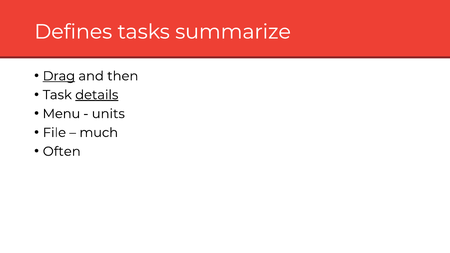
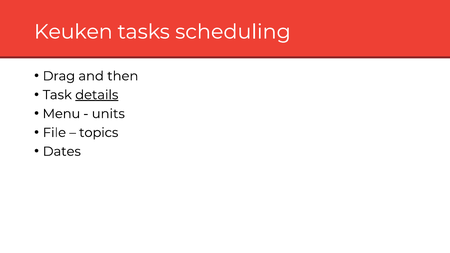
Defines: Defines -> Keuken (73, 32)
summarize: summarize -> scheduling (233, 32)
Drag underline: present -> none (59, 76)
much: much -> topics (99, 133)
Often: Often -> Dates (62, 152)
